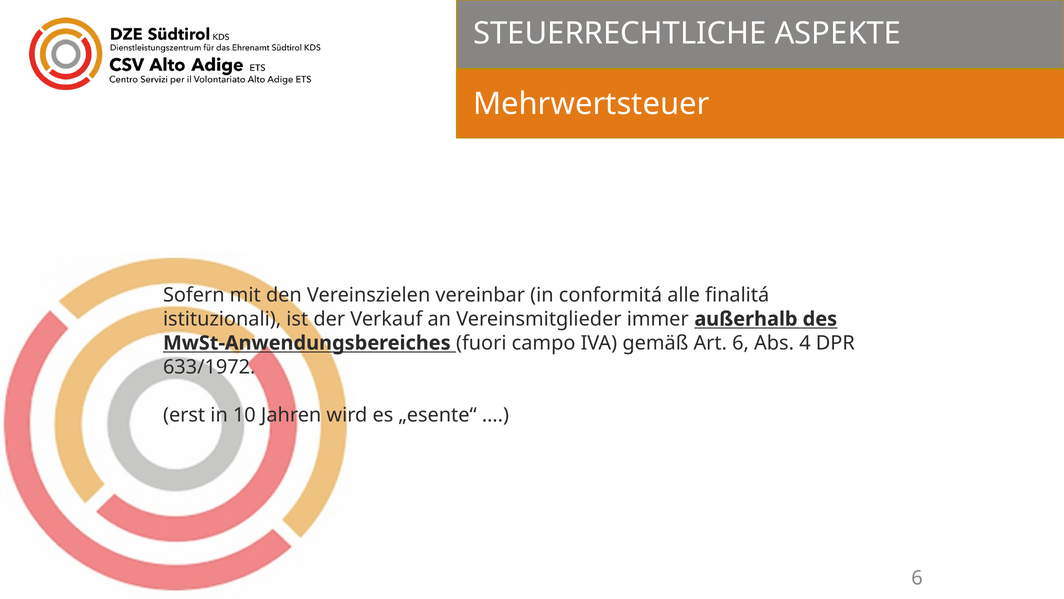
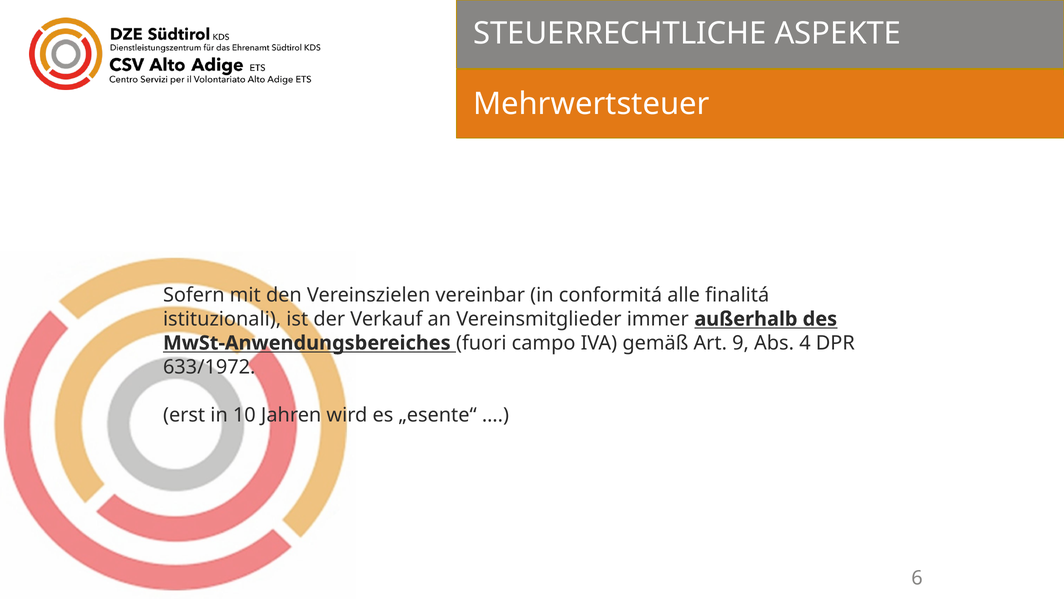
Art 6: 6 -> 9 (741, 343)
